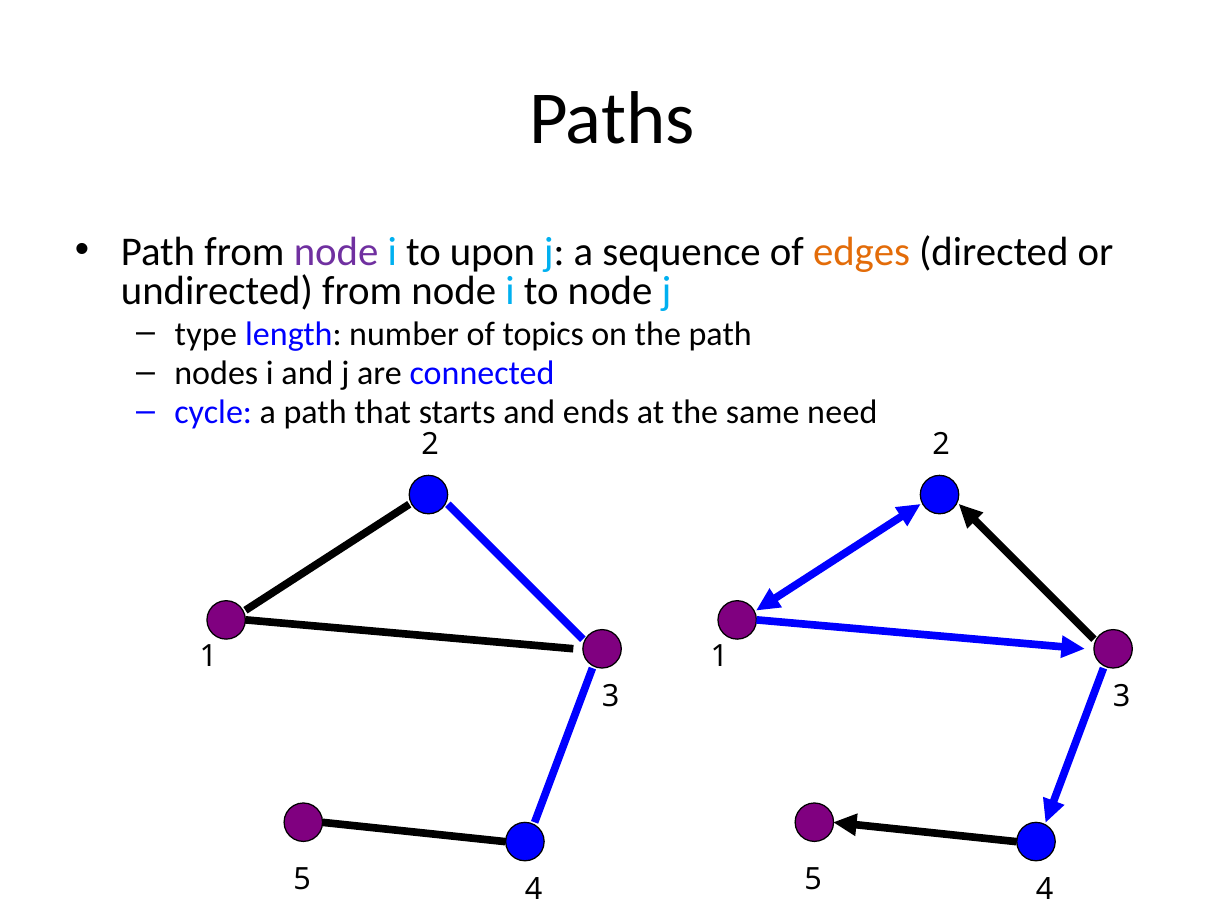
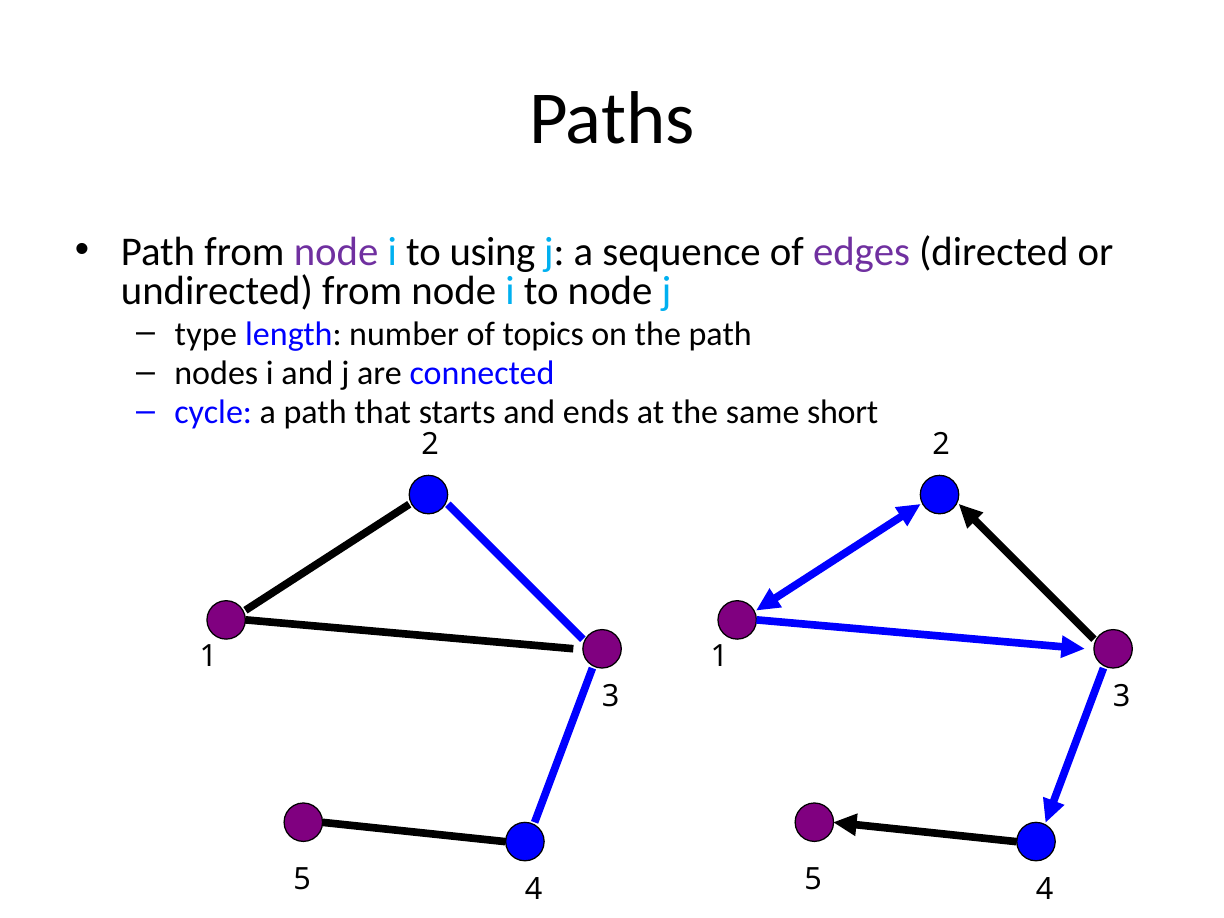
upon: upon -> using (493, 252)
edges colour: orange -> purple (862, 252)
need: need -> short (843, 413)
